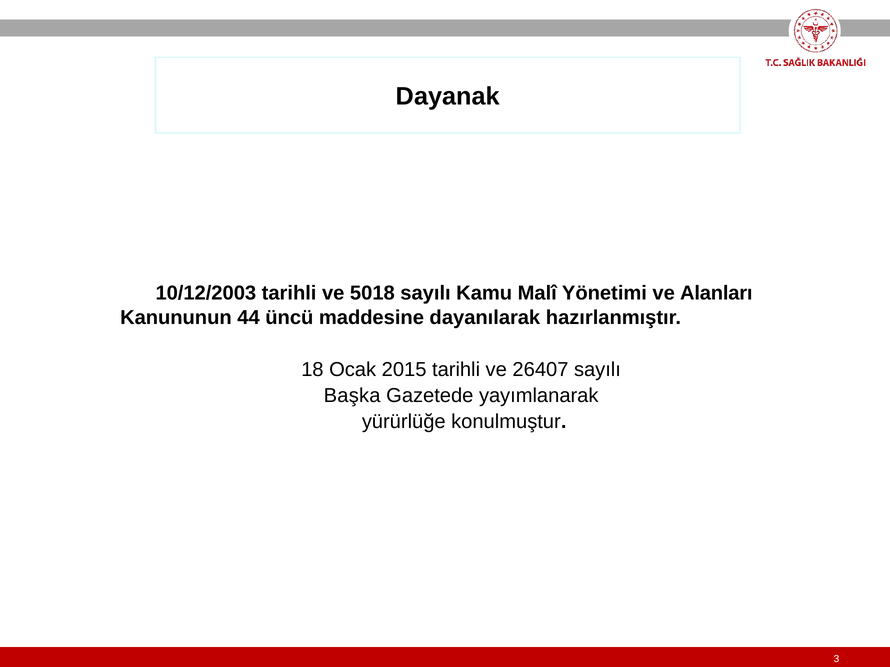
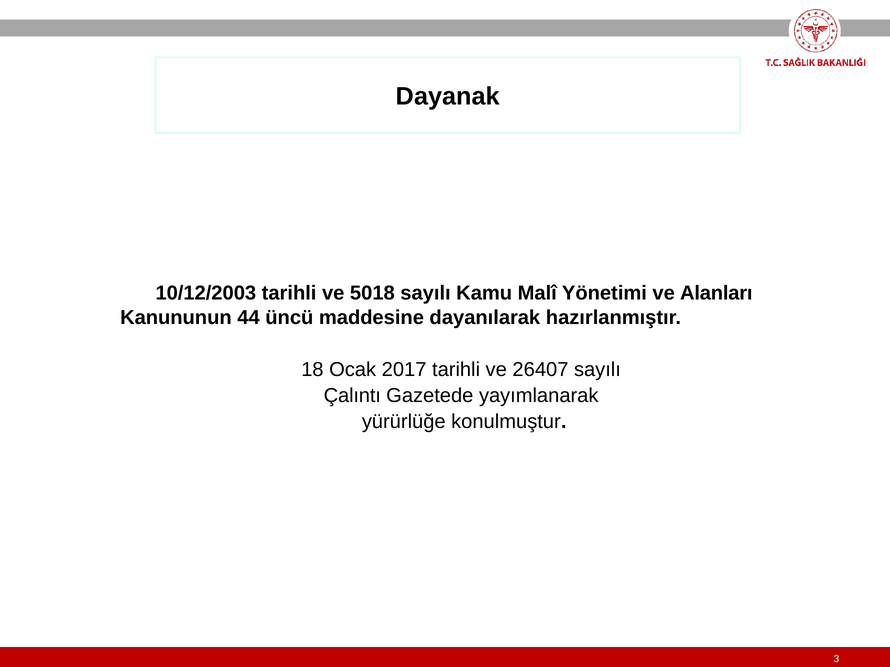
2015: 2015 -> 2017 (404, 370)
Başka: Başka -> Çalıntı (352, 396)
